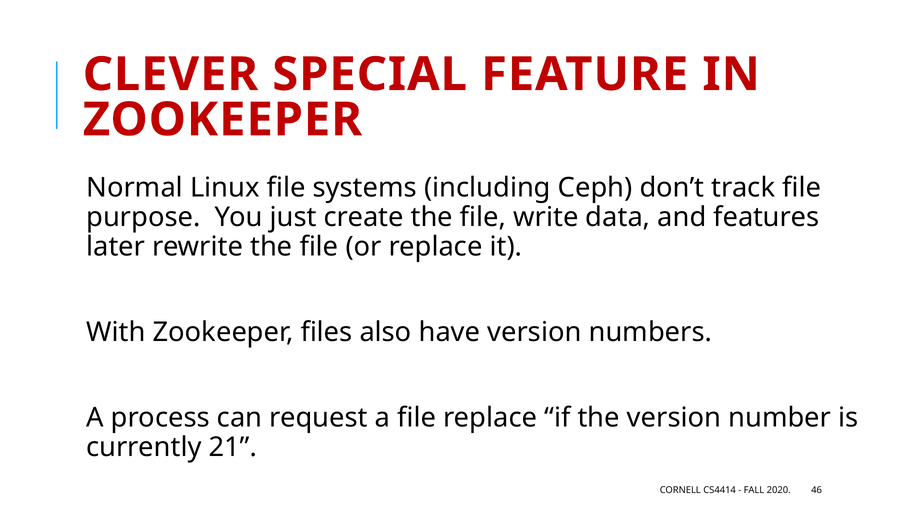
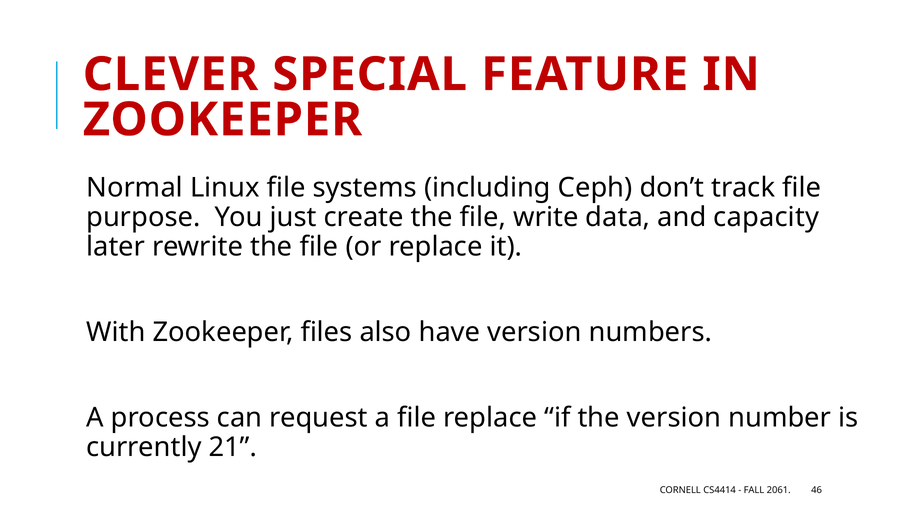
features: features -> capacity (766, 217)
2020: 2020 -> 2061 (779, 490)
